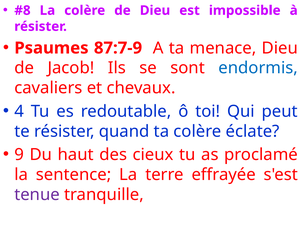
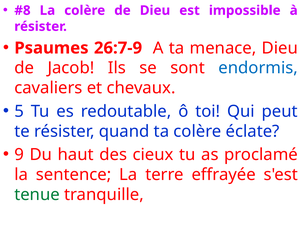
87:7-9: 87:7-9 -> 26:7-9 (118, 48)
4: 4 -> 5 (19, 112)
tenue colour: purple -> green (37, 195)
